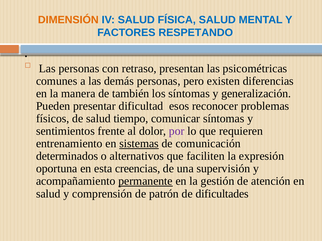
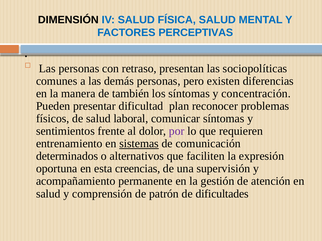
DIMENSIÓN colour: orange -> black (68, 20)
RESPETANDO: RESPETANDO -> PERCEPTIVAS (196, 33)
psicométricas: psicométricas -> sociopolíticas (255, 69)
generalización: generalización -> concentración (256, 94)
esos: esos -> plan (179, 106)
tiempo: tiempo -> laboral (131, 119)
permanente underline: present -> none (146, 182)
